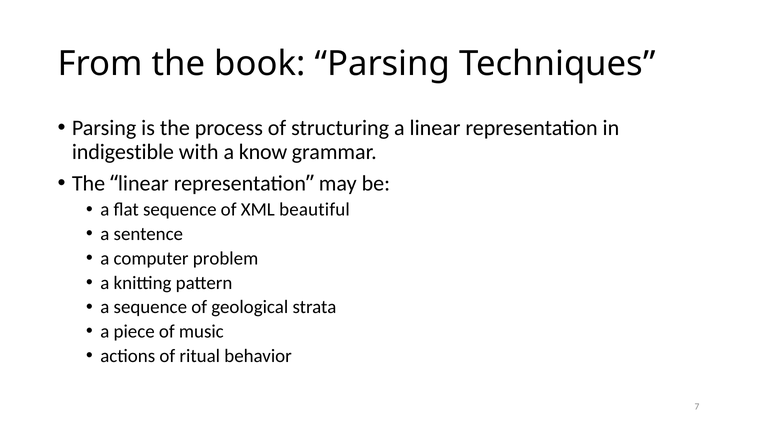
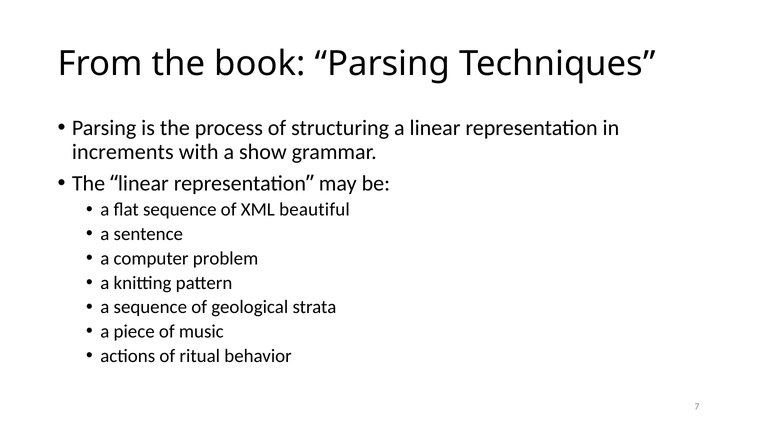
indigestible: indigestible -> increments (123, 152)
know: know -> show (263, 152)
